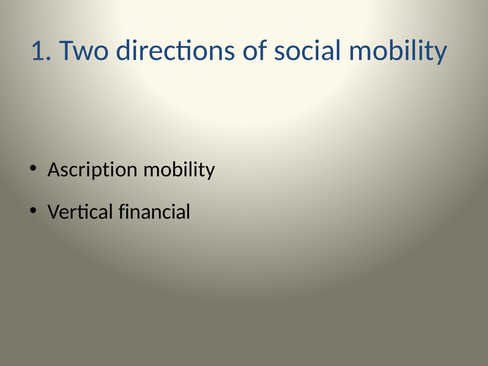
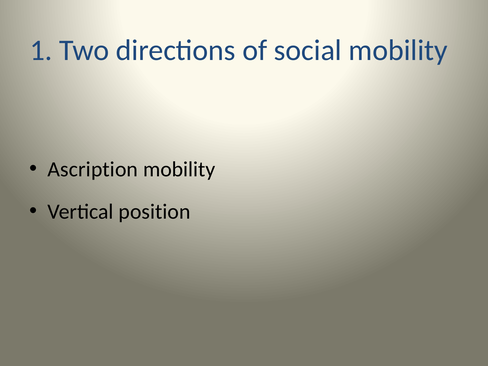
financial: financial -> position (155, 212)
